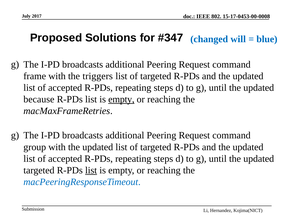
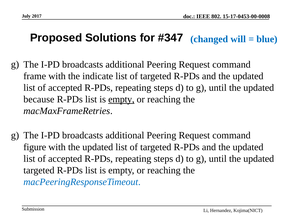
triggers: triggers -> indicate (98, 76)
group: group -> figure (35, 147)
list underline: present -> none (91, 170)
